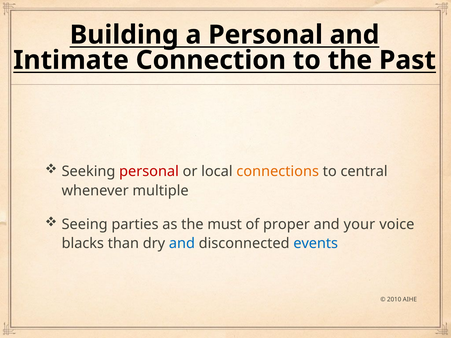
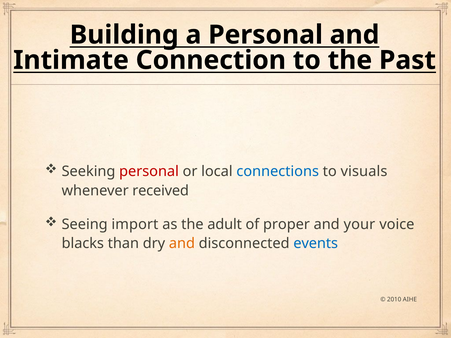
connections colour: orange -> blue (278, 172)
central: central -> visuals (364, 172)
multiple: multiple -> received (161, 191)
parties: parties -> import (135, 224)
must: must -> adult (225, 224)
and colour: blue -> orange (182, 244)
